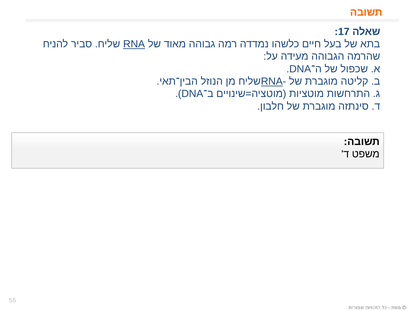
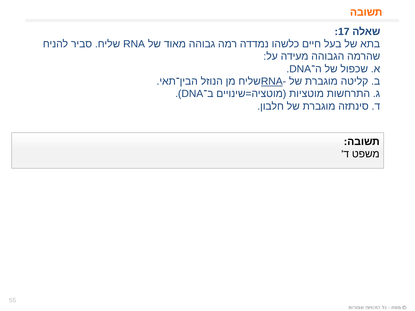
RNA underline: present -> none (134, 44)
